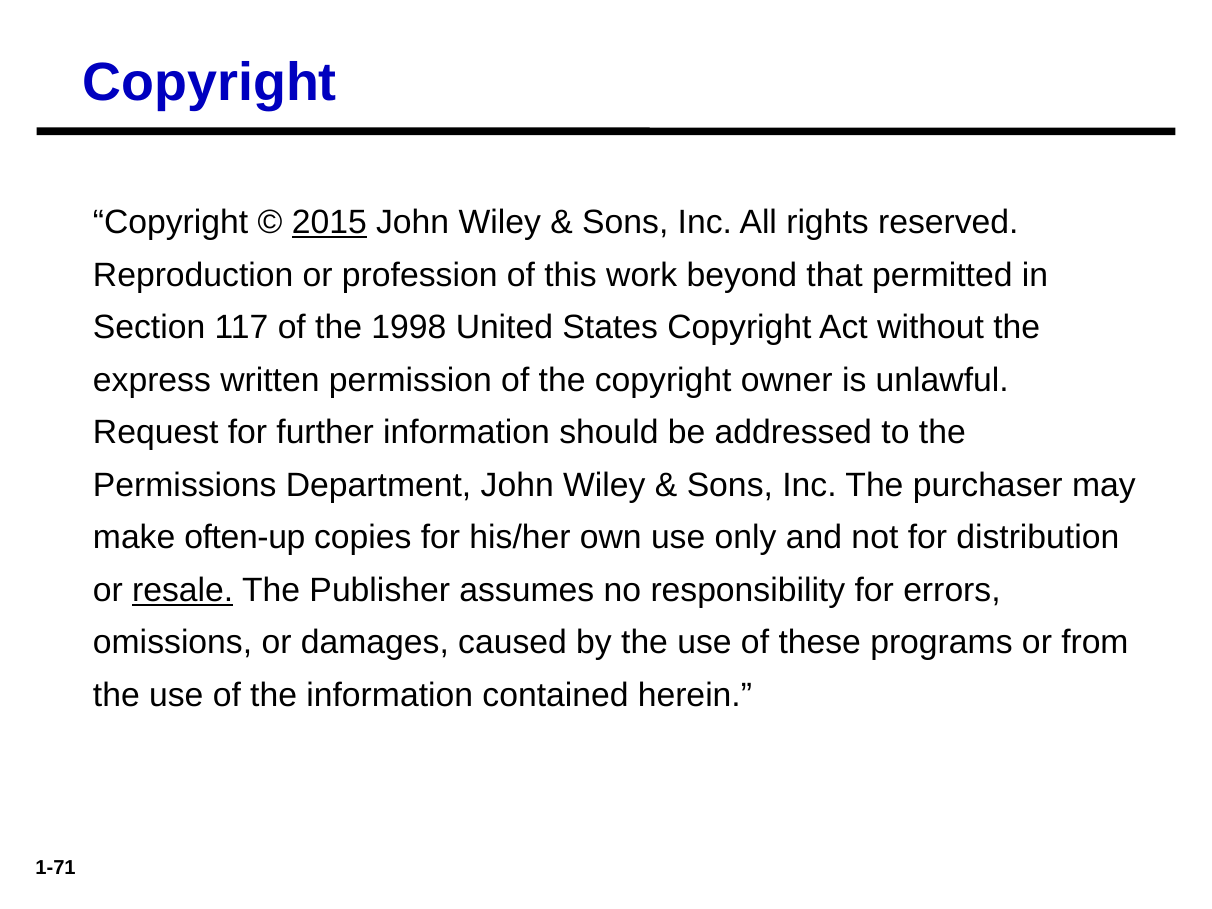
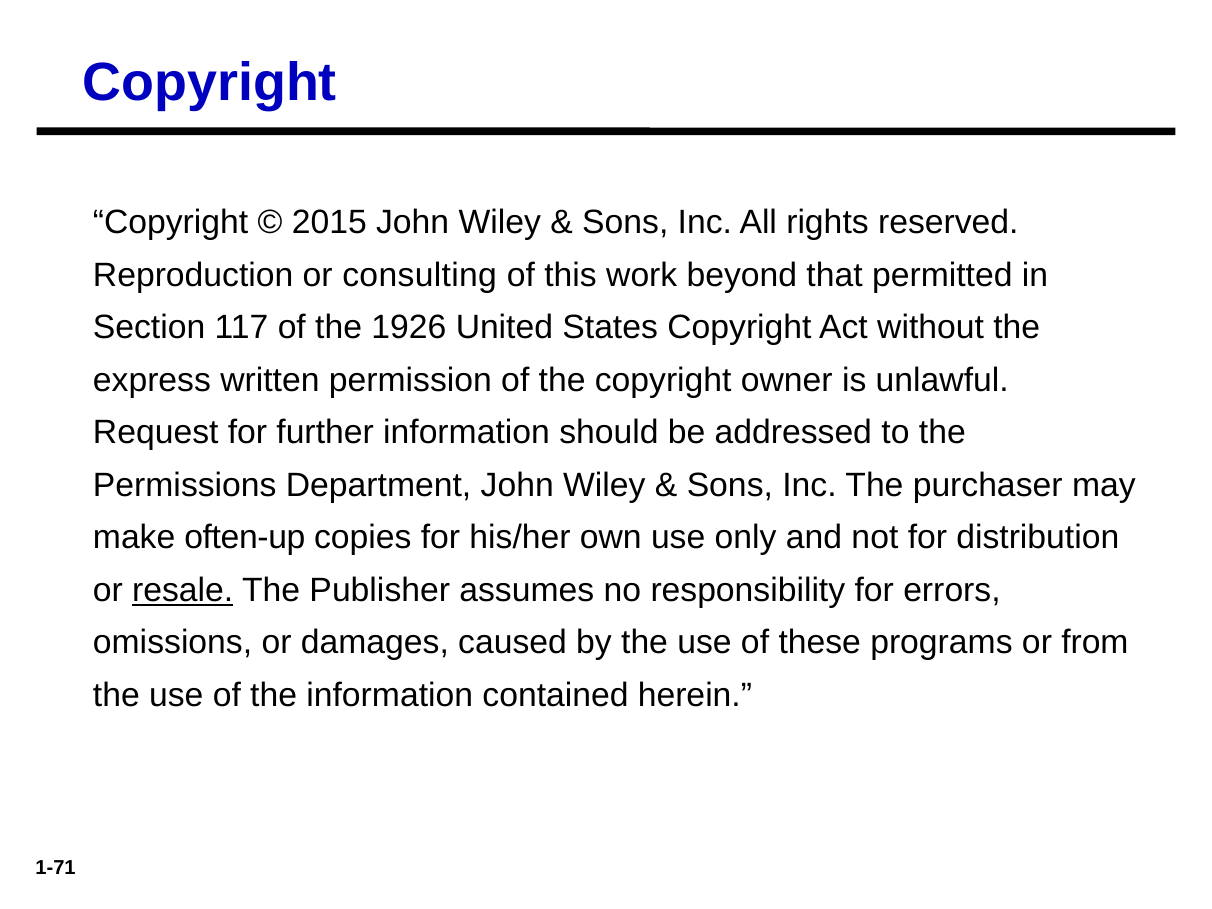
2015 underline: present -> none (329, 223)
profession: profession -> consulting (420, 275)
1998: 1998 -> 1926 (409, 328)
